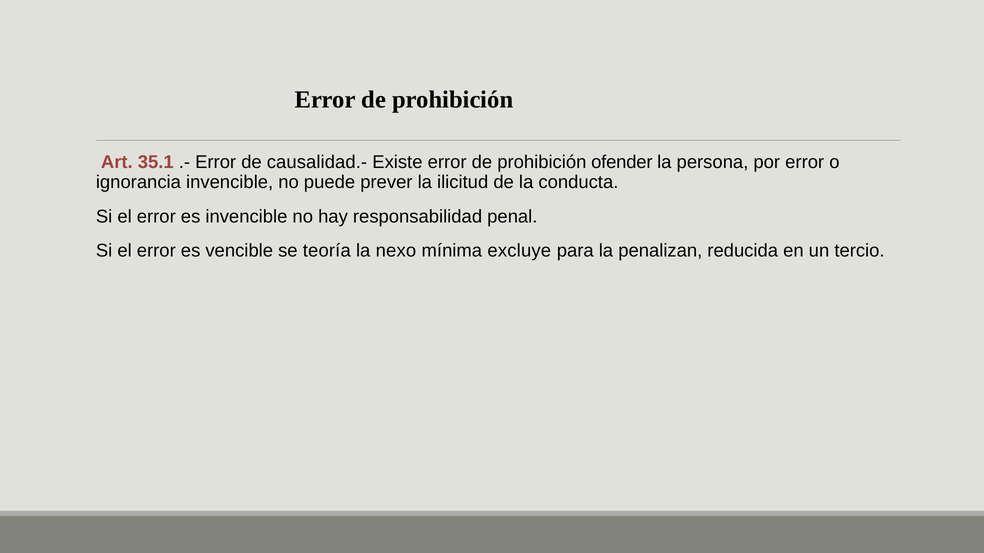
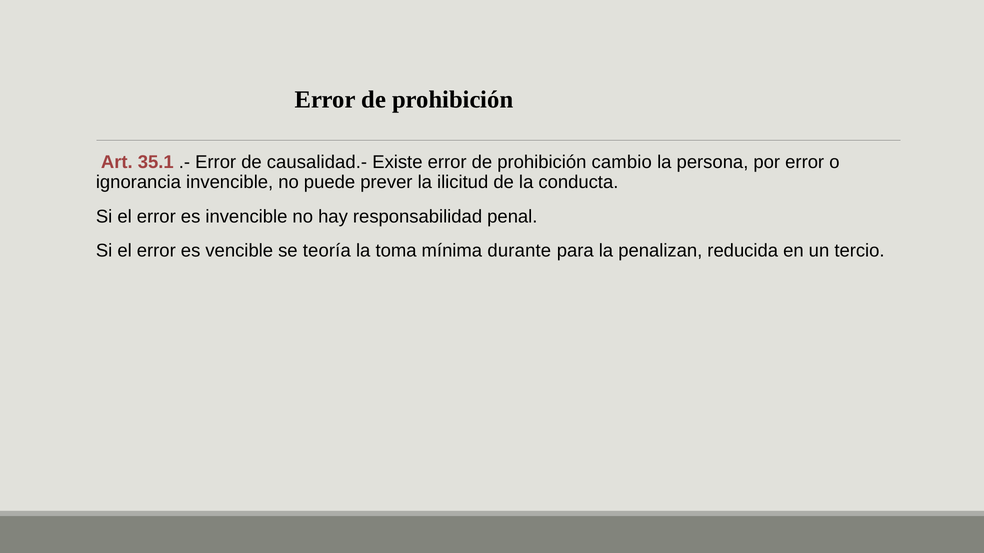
ofender: ofender -> cambio (622, 163)
nexo: nexo -> toma (396, 251)
excluye: excluye -> durante (519, 251)
